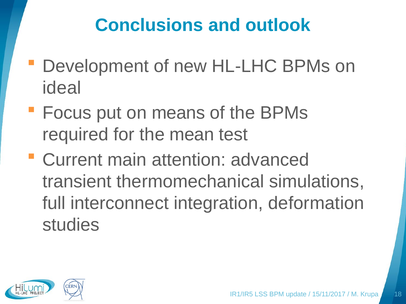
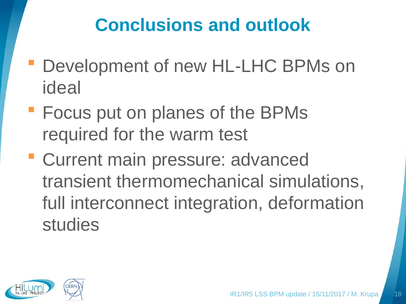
means: means -> planes (178, 113)
mean: mean -> warm (192, 135)
attention: attention -> pressure (189, 160)
